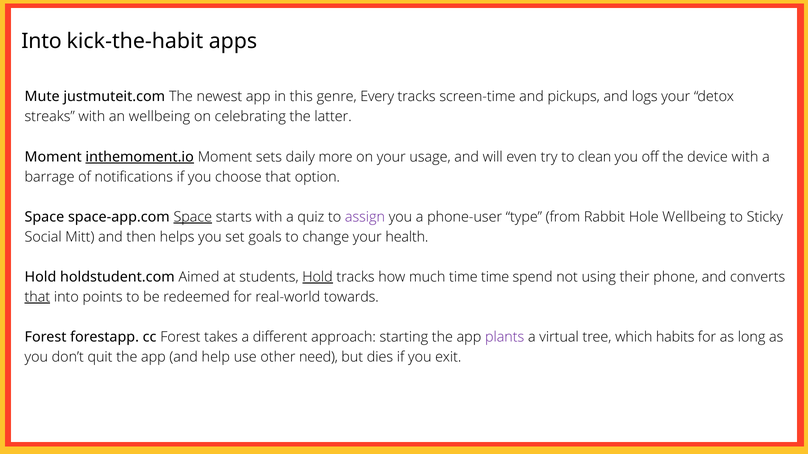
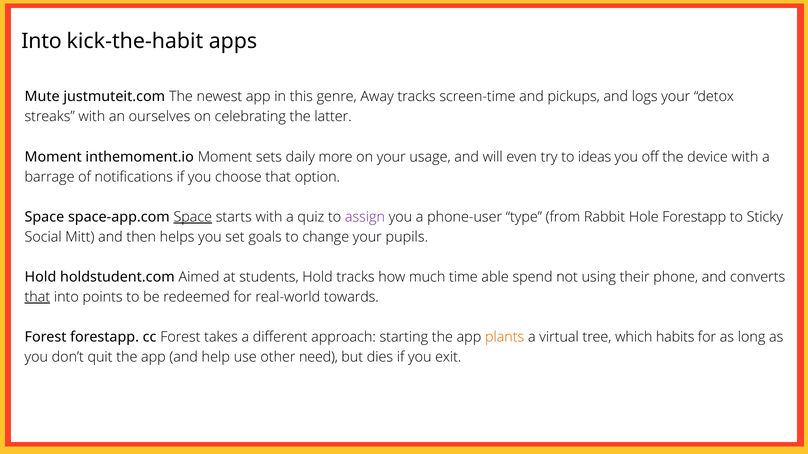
Every: Every -> Away (377, 97)
an wellbeing: wellbeing -> ourselves (160, 117)
inthemoment.io underline: present -> none (140, 157)
clean: clean -> ideas (595, 157)
Hole Wellbeing: Wellbeing -> Forestapp (694, 217)
health: health -> pupils (407, 237)
Hold underline: present -> none (318, 277)
time time: time -> able (495, 277)
plants colour: purple -> orange (505, 337)
